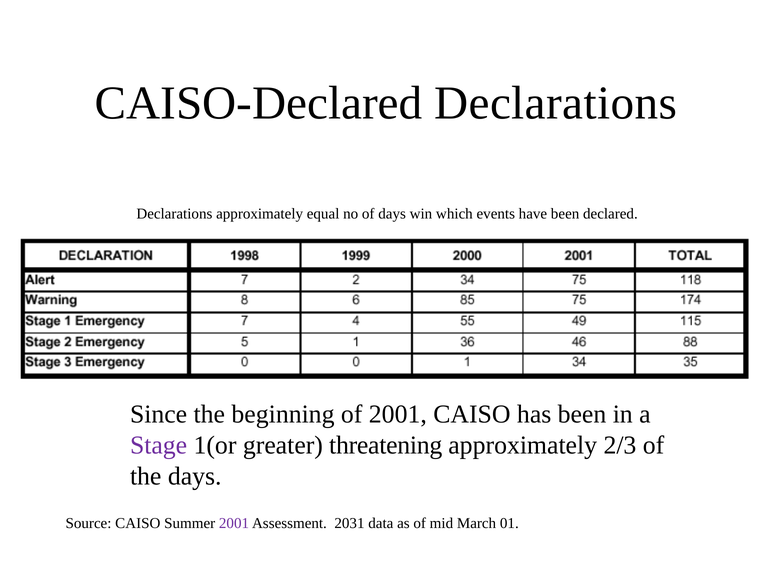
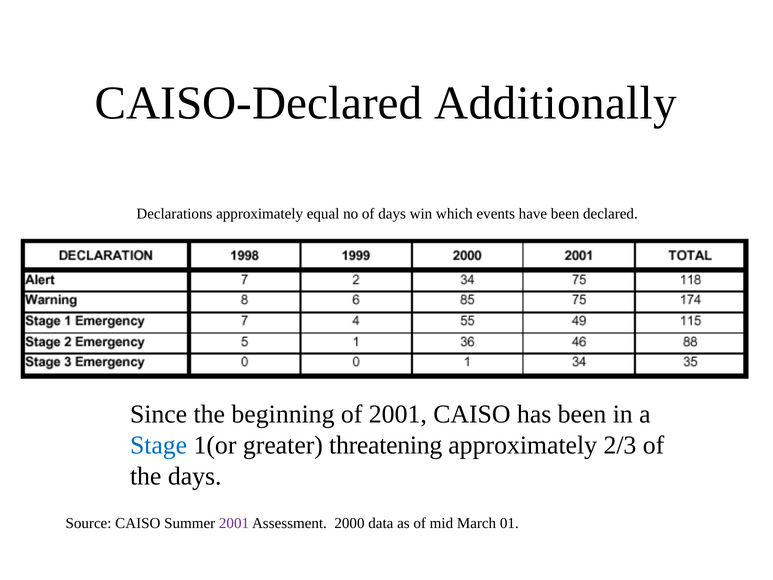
CAISO-Declared Declarations: Declarations -> Additionally (556, 103)
Stage colour: purple -> blue (159, 445)
2031: 2031 -> 2000 (349, 523)
